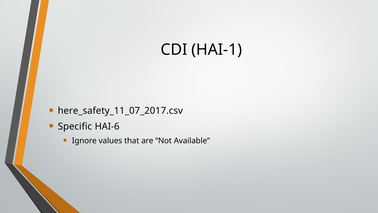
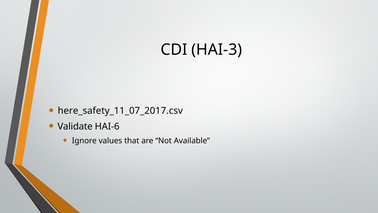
HAI-1: HAI-1 -> HAI-3 (217, 50)
Specific: Specific -> Validate (75, 126)
